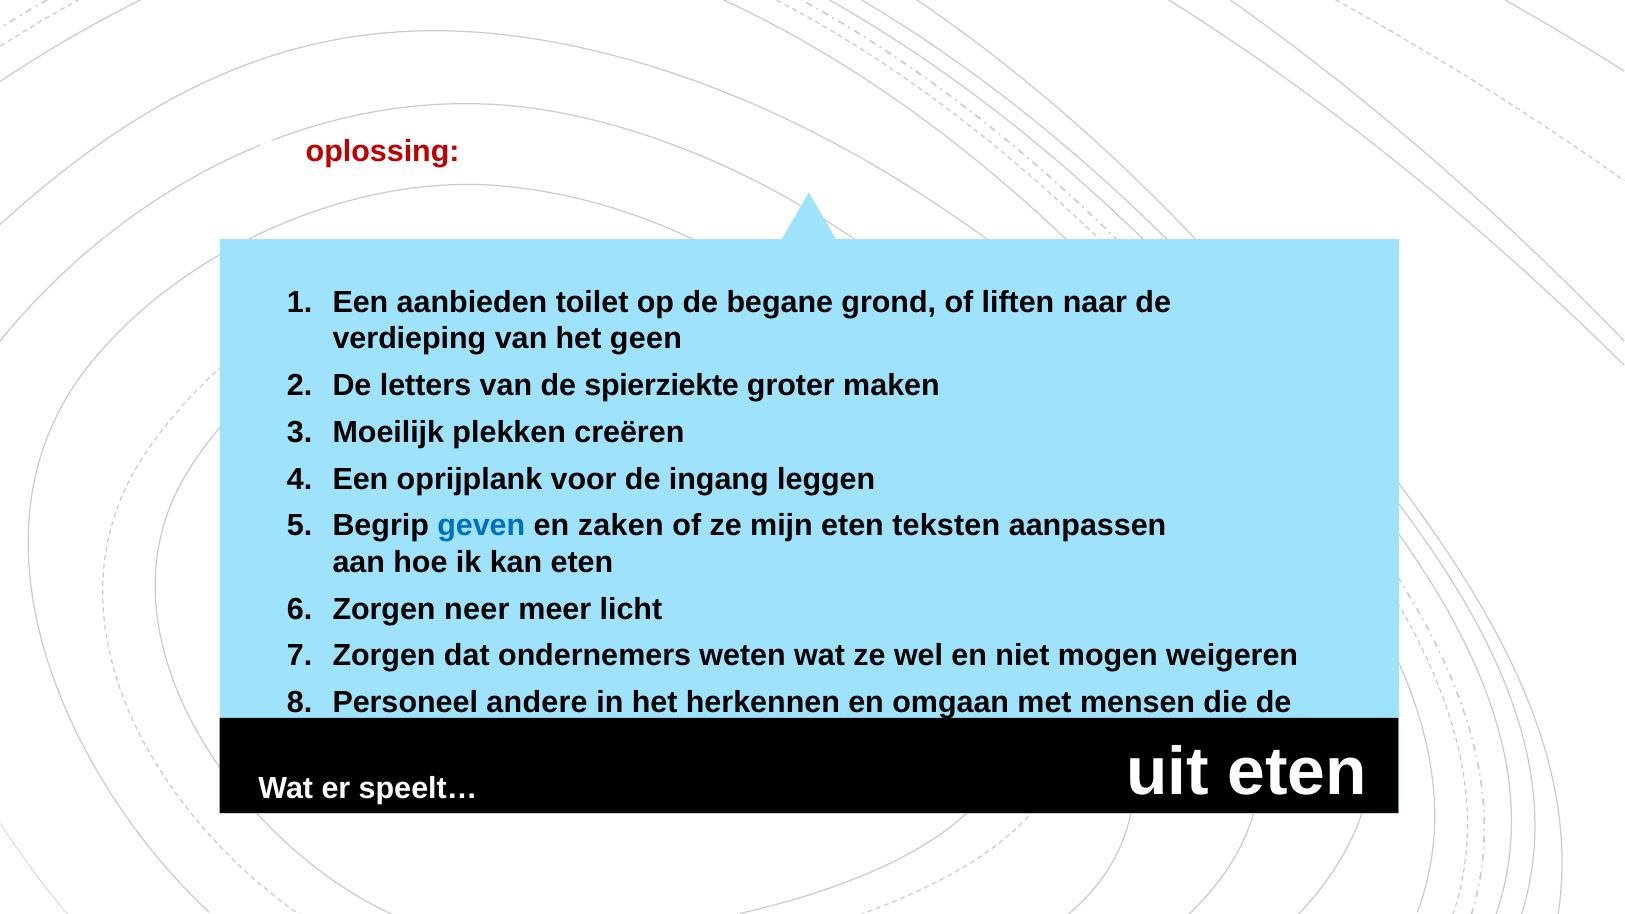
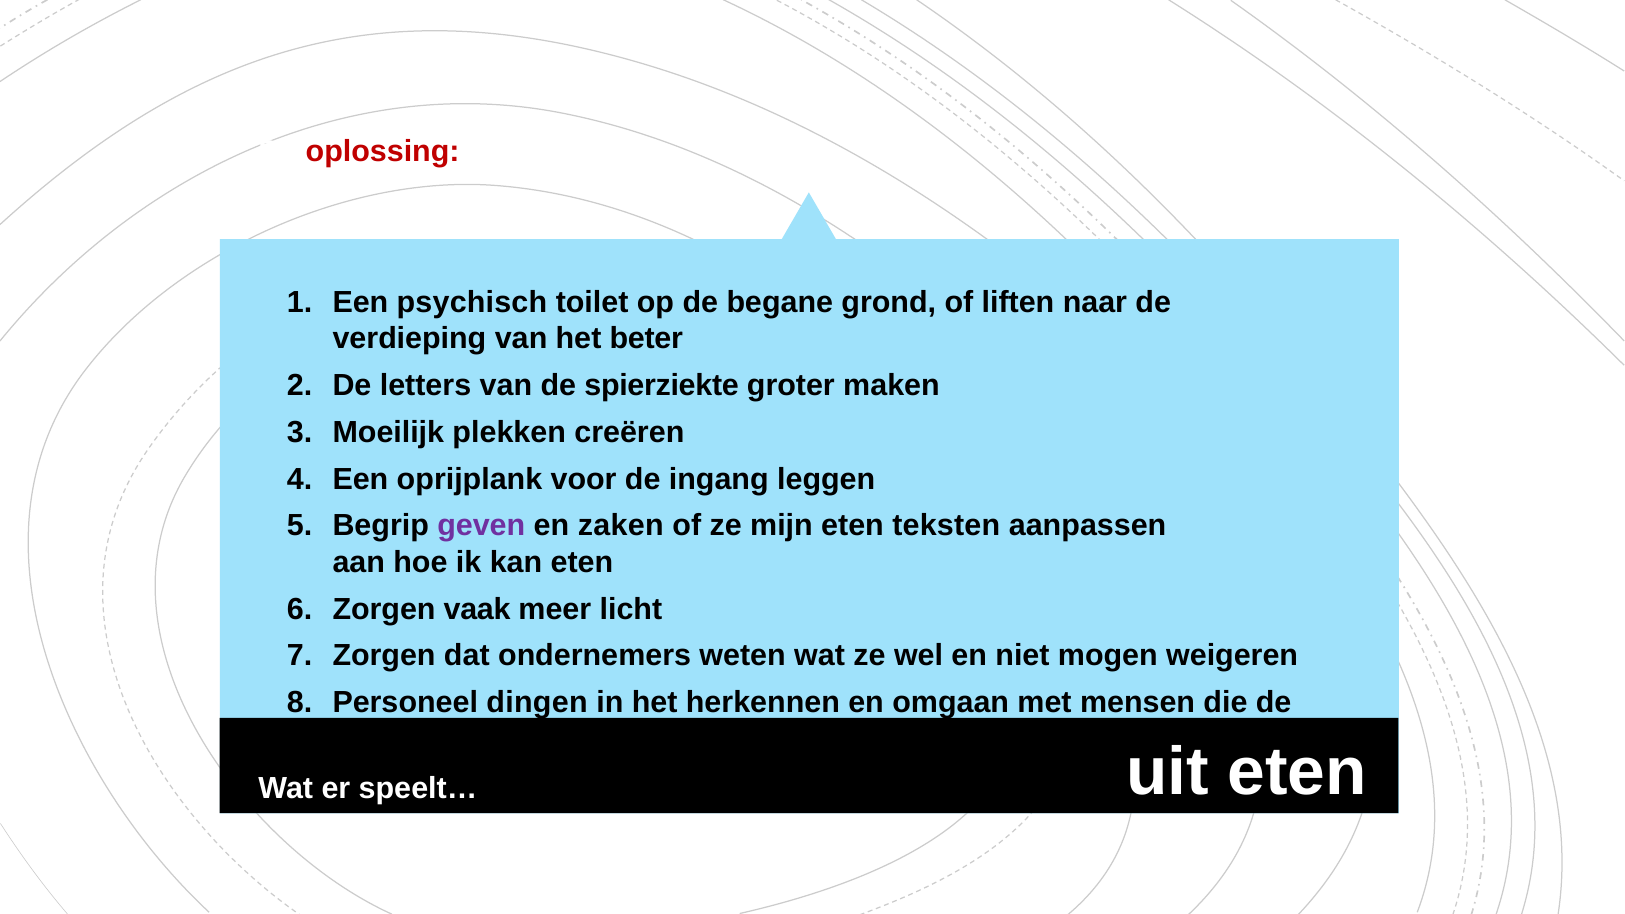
aanbieden: aanbieden -> psychisch (472, 302)
geen: geen -> beter (646, 339)
geven colour: blue -> purple (481, 526)
neer: neer -> vaak (477, 609)
Personeel andere: andere -> dingen (537, 703)
